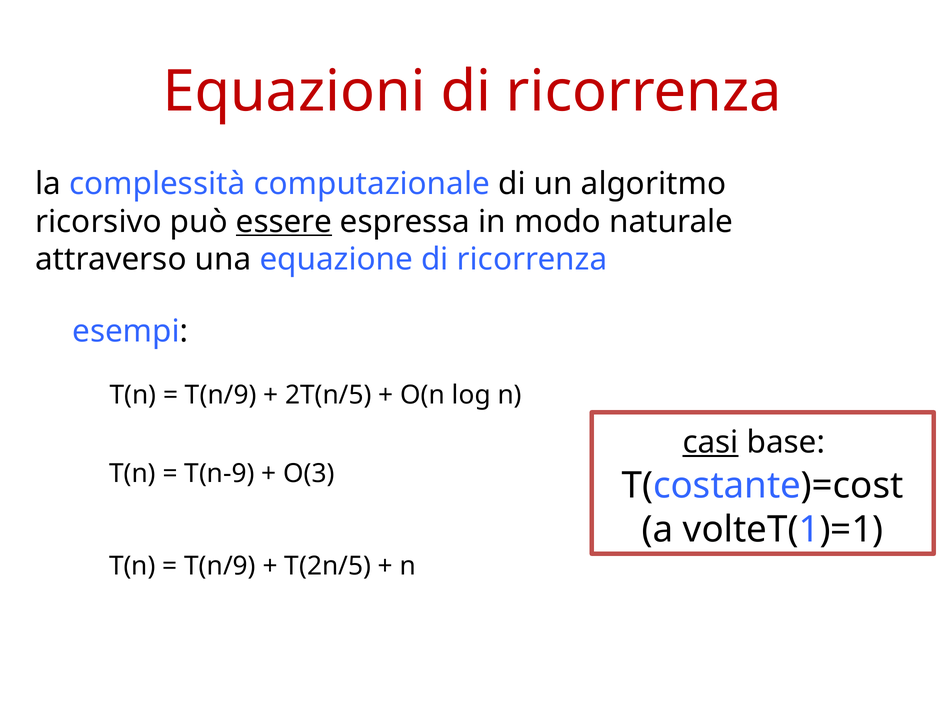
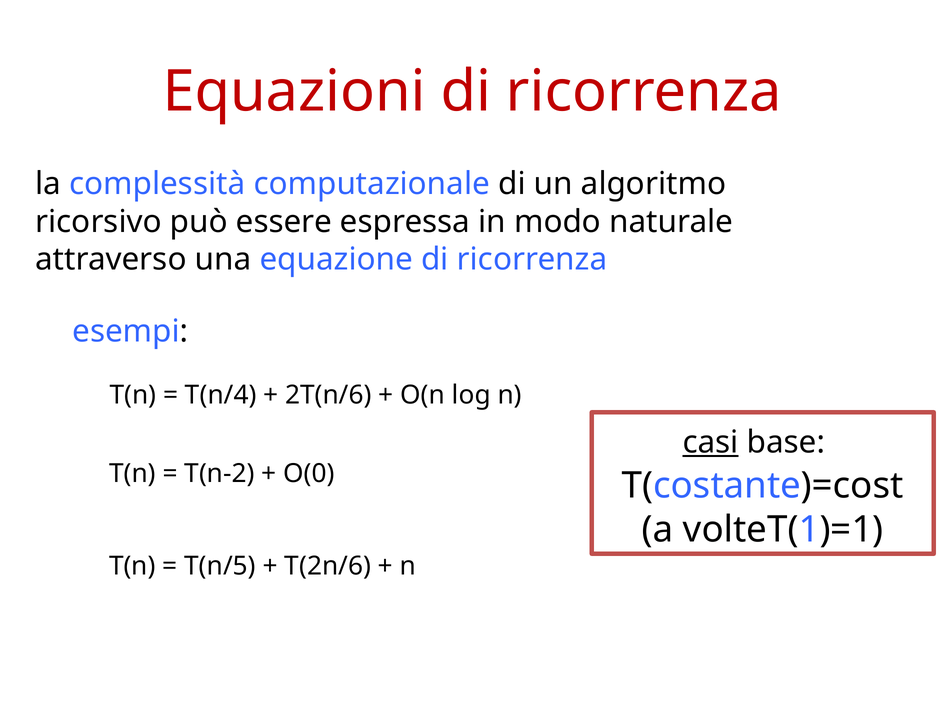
essere underline: present -> none (284, 222)
T(n/9: T(n/9 -> T(n/4 (221, 395)
2T(n/5: 2T(n/5 -> 2T(n/6 (328, 395)
T(n-9: T(n-9 -> T(n-2 (220, 473)
O(3: O(3 -> O(0 (309, 473)
T(n/9: T(n/9 -> T(n/5 (220, 566)
T(2n/5: T(2n/5 -> T(2n/6 (328, 566)
